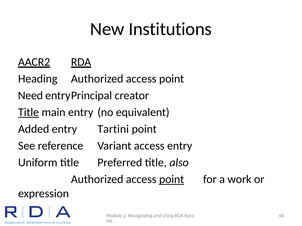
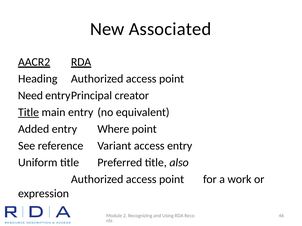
Institutions: Institutions -> Associated (170, 29)
Tartini: Tartini -> Where (113, 129)
point underline: present -> none (172, 180)
